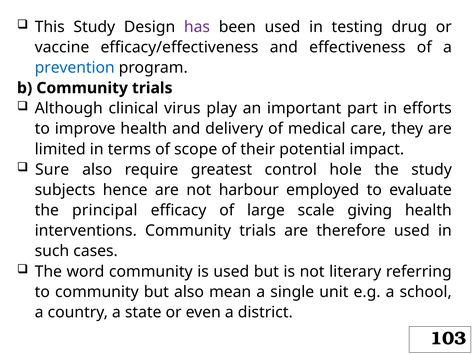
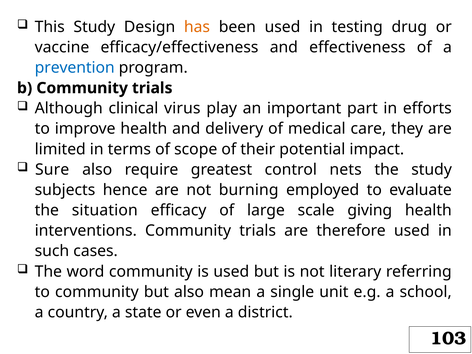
has colour: purple -> orange (197, 27)
hole: hole -> nets (346, 170)
harbour: harbour -> burning (249, 190)
principal: principal -> situation (105, 210)
